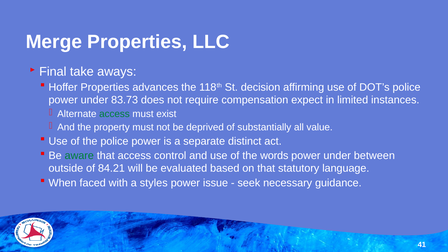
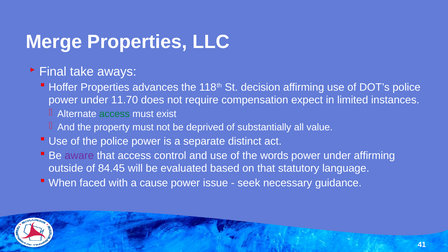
83.73: 83.73 -> 11.70 (125, 100)
aware colour: green -> purple (79, 156)
under between: between -> affirming (374, 156)
84.21: 84.21 -> 84.45 (111, 168)
styles: styles -> cause (154, 183)
